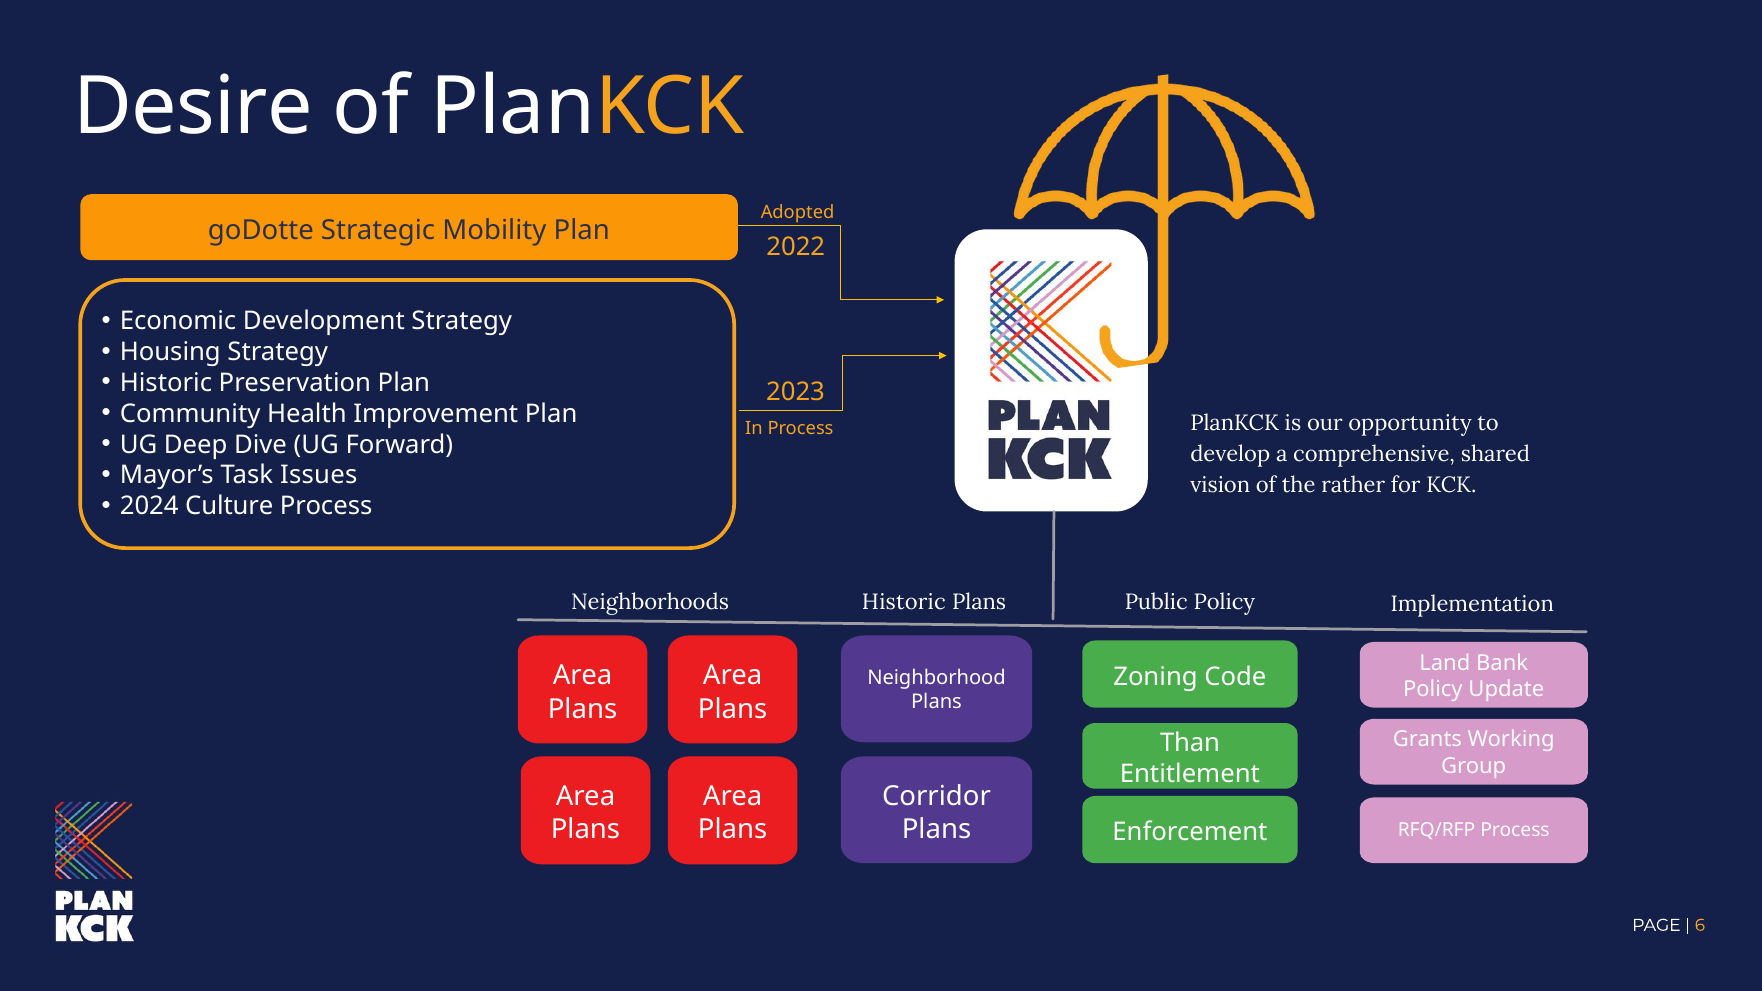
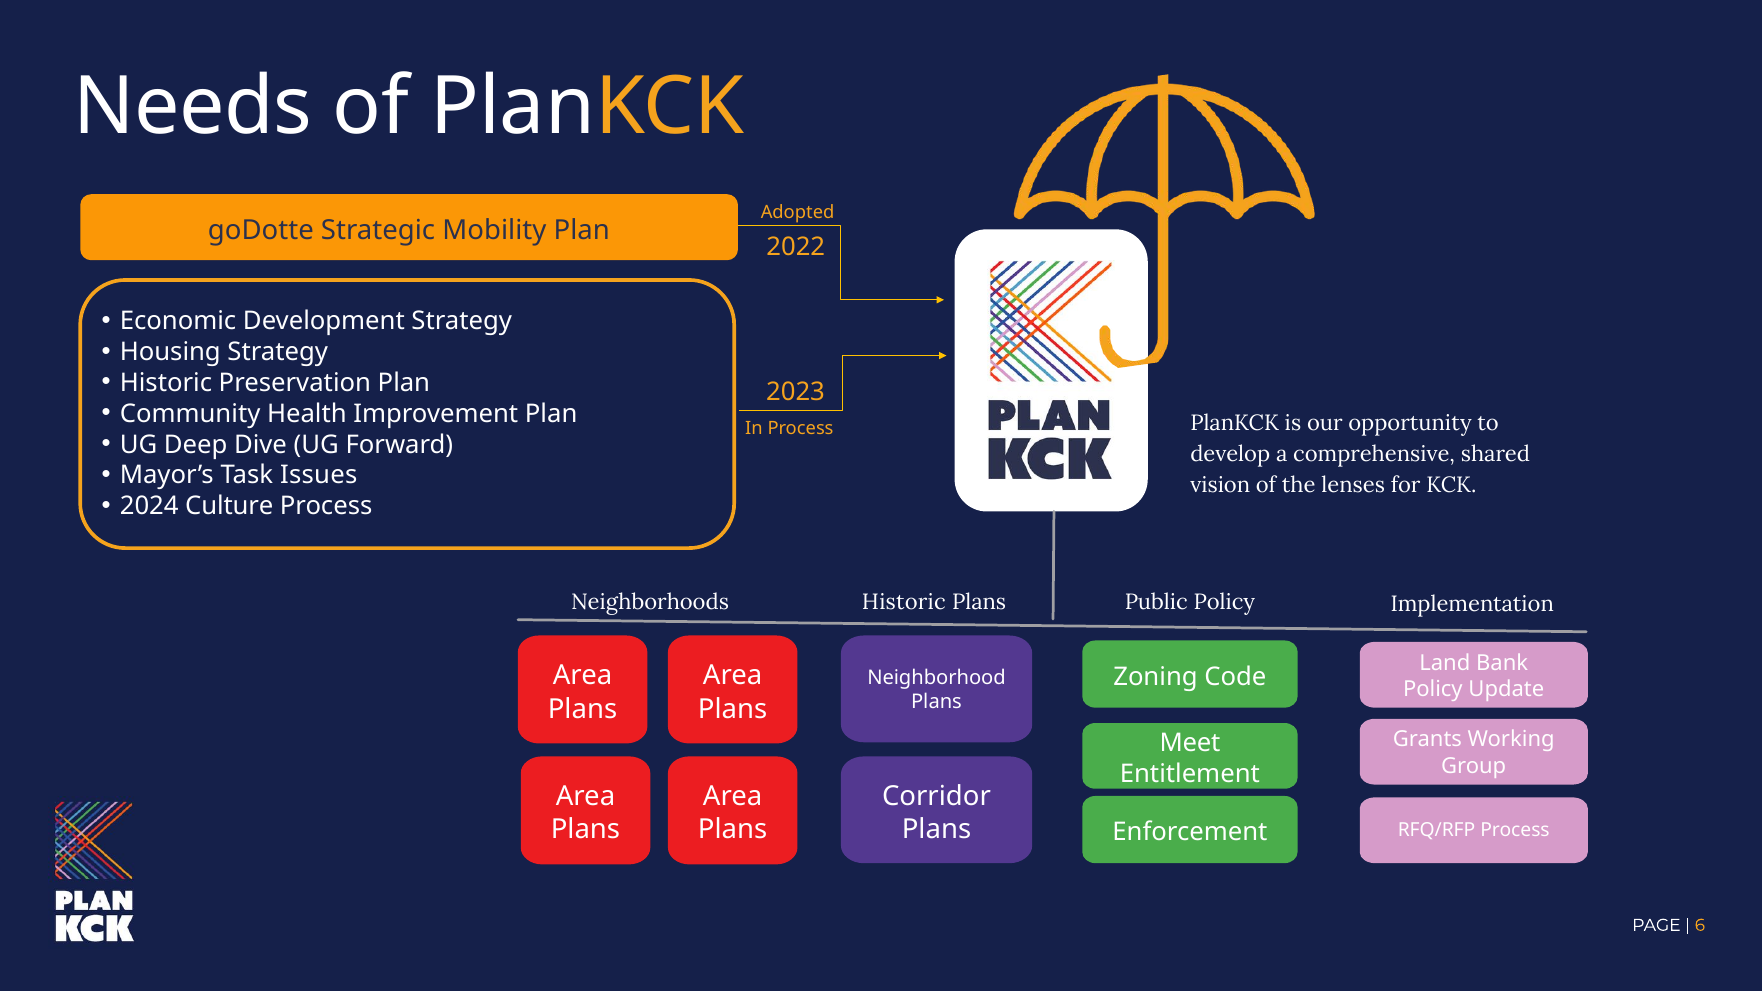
Desire: Desire -> Needs (193, 107)
rather: rather -> lenses (1353, 485)
Than: Than -> Meet (1190, 743)
